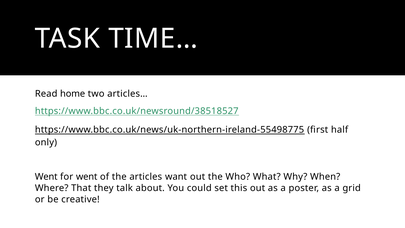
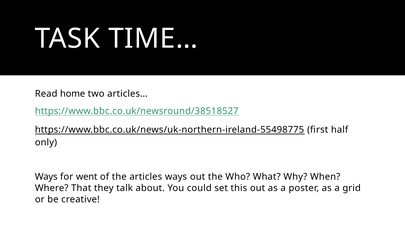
Went: Went -> Ways (46, 177)
articles want: want -> ways (176, 177)
